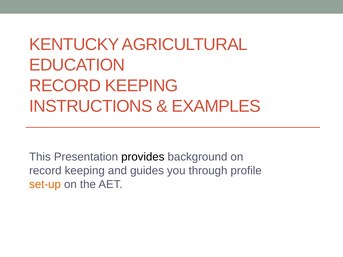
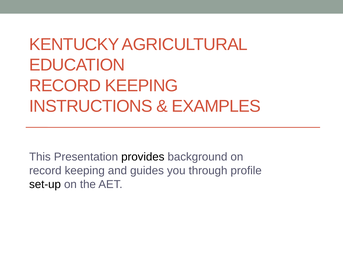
set-up colour: orange -> black (45, 185)
